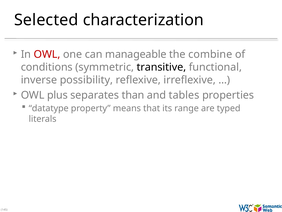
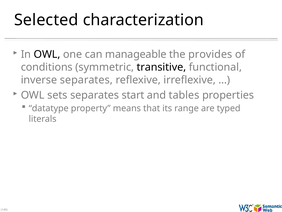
OWL colour: red -> black (47, 54)
combine: combine -> provides (210, 54)
inverse possibility: possibility -> separates (86, 80)
plus: plus -> sets (57, 95)
than: than -> start (133, 95)
